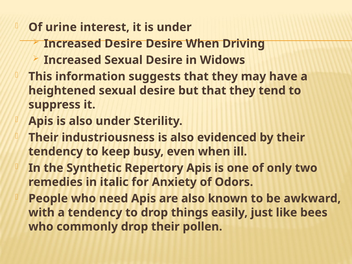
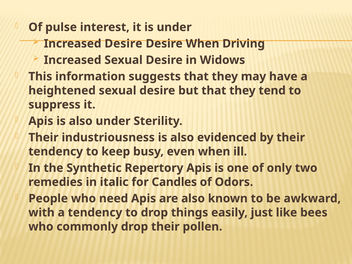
urine: urine -> pulse (61, 27)
Anxiety: Anxiety -> Candles (174, 182)
